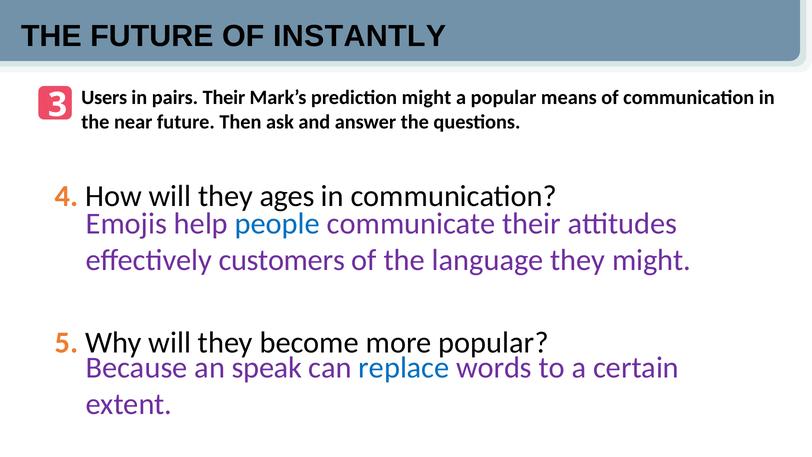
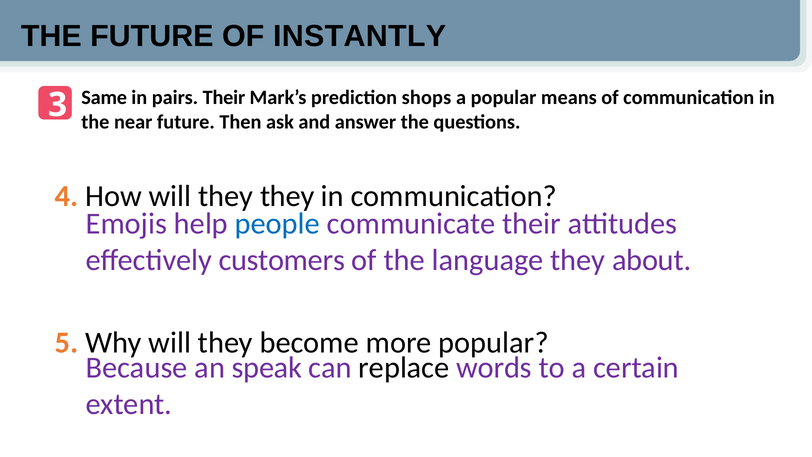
Users: Users -> Same (104, 97)
prediction might: might -> shops (426, 97)
they ages: ages -> they (287, 196)
they might: might -> about (652, 260)
replace colour: blue -> black (404, 368)
